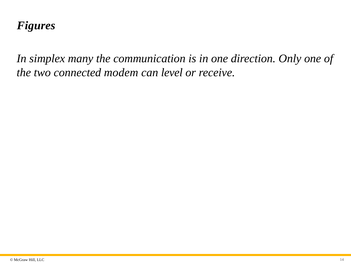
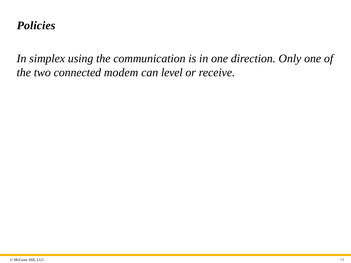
Figures: Figures -> Policies (36, 26)
many: many -> using (81, 59)
